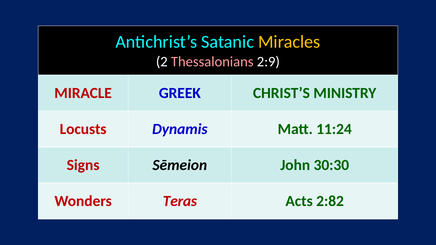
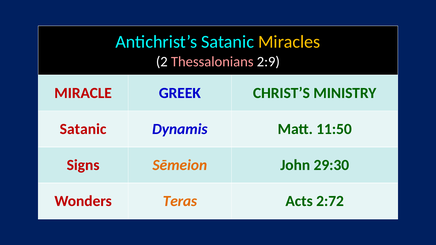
Locusts: Locusts -> Satanic (83, 129)
11:24: 11:24 -> 11:50 (334, 129)
Sēmeion colour: black -> orange (180, 165)
30:30: 30:30 -> 29:30 (331, 165)
Teras colour: red -> orange (180, 201)
2:82: 2:82 -> 2:72 (330, 201)
